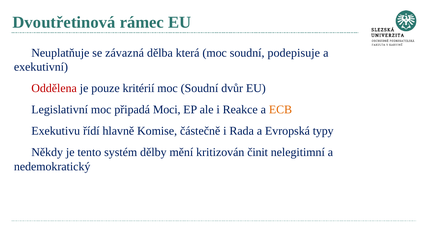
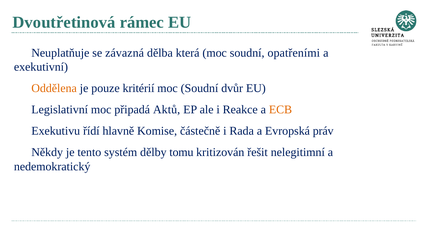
podepisuje: podepisuje -> opatřeními (294, 53)
Oddělena colour: red -> orange (54, 88)
Moci: Moci -> Aktů (167, 110)
typy: typy -> práv (323, 131)
mění: mění -> tomu (181, 152)
činit: činit -> řešit (258, 152)
